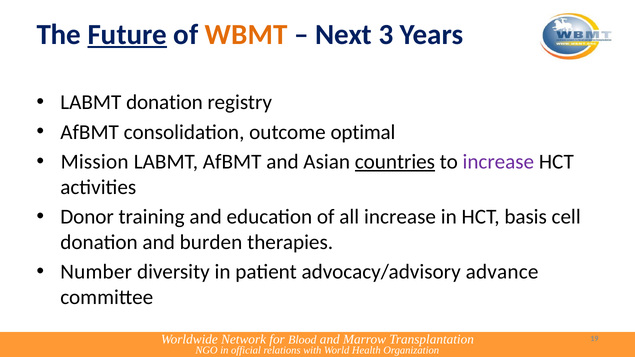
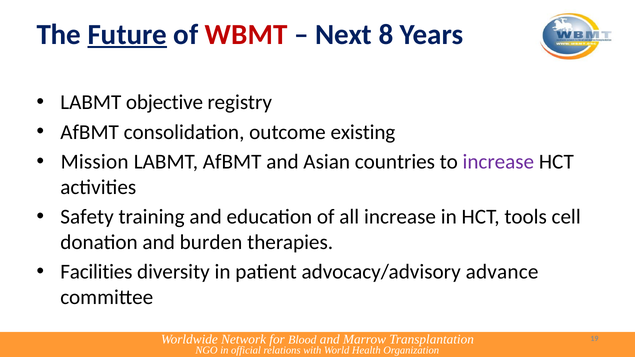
WBMT colour: orange -> red (246, 35)
3: 3 -> 8 (386, 35)
LABMT donation: donation -> objective (164, 102)
optimal: optimal -> existing (363, 132)
countries underline: present -> none (395, 162)
Donor: Donor -> Safety (87, 217)
basis: basis -> tools (526, 217)
Number: Number -> Facilities (96, 272)
